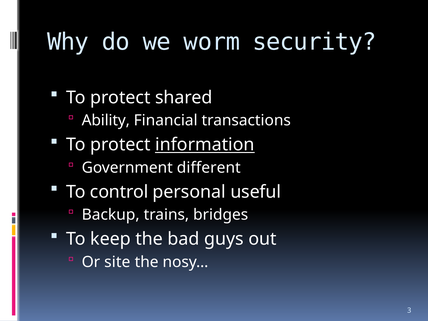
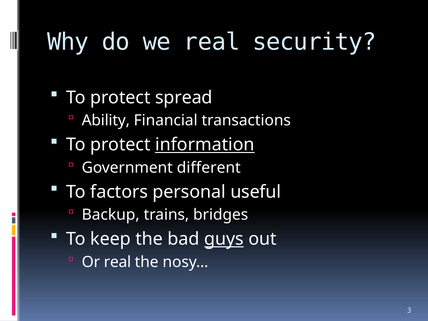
we worm: worm -> real (212, 42)
shared: shared -> spread (184, 98)
control: control -> factors (119, 192)
guys underline: none -> present (224, 239)
Or site: site -> real (117, 262)
